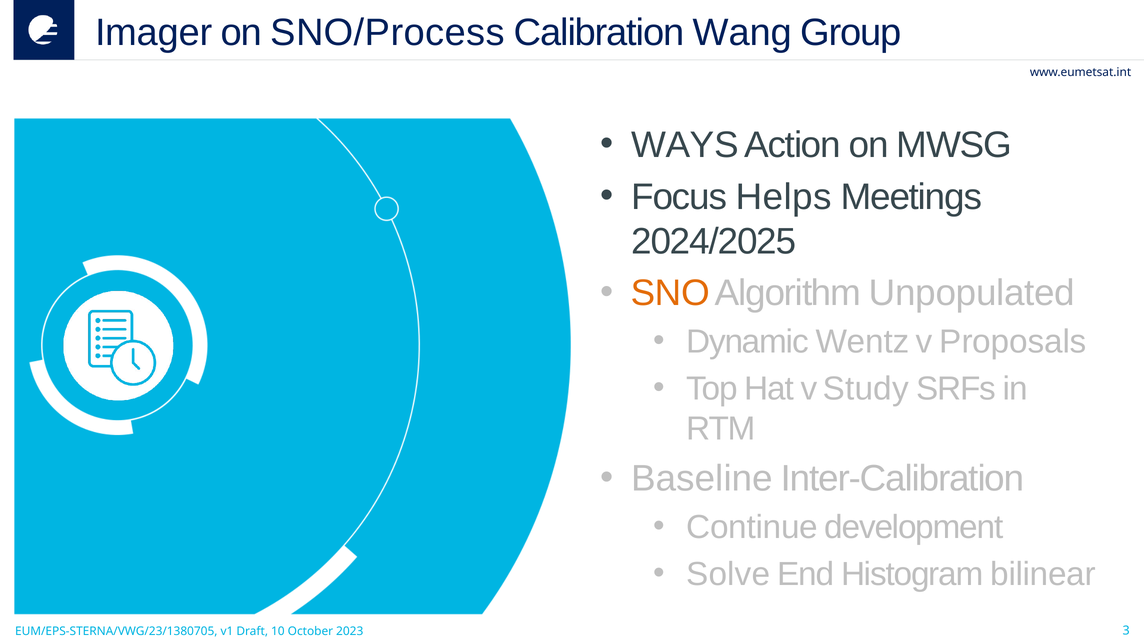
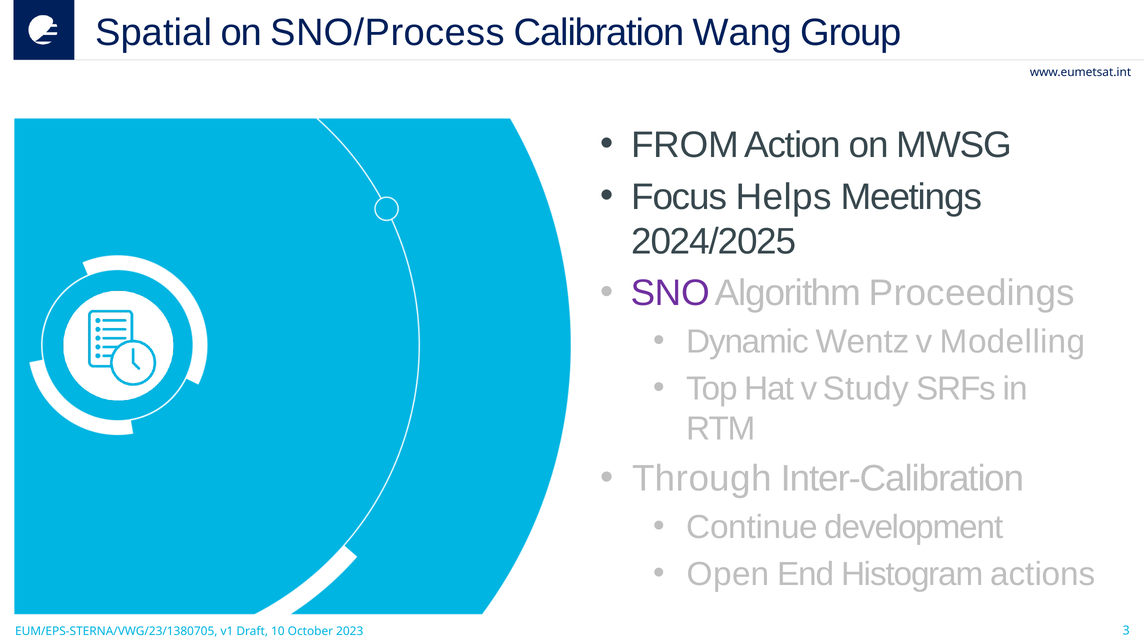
Imager: Imager -> Spatial (154, 33)
WAYS: WAYS -> FROM (685, 145)
SNO colour: orange -> purple (670, 294)
Unpopulated: Unpopulated -> Proceedings (972, 294)
Proposals: Proposals -> Modelling (1013, 342)
Baseline: Baseline -> Through (702, 479)
Solve: Solve -> Open (728, 574)
bilinear: bilinear -> actions (1043, 574)
